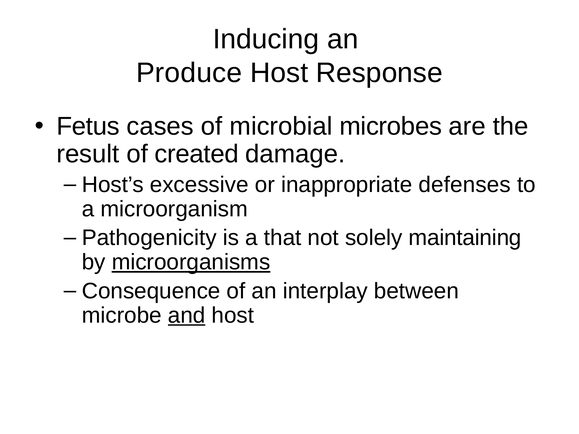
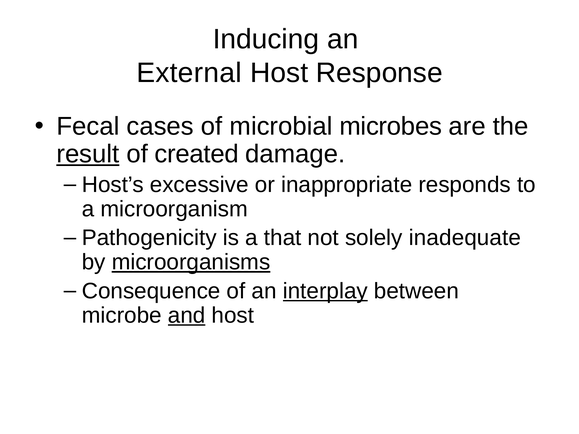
Produce: Produce -> External (189, 73)
Fetus: Fetus -> Fecal (88, 126)
result underline: none -> present (88, 154)
defenses: defenses -> responds (465, 185)
maintaining: maintaining -> inadequate (465, 238)
interplay underline: none -> present (325, 291)
